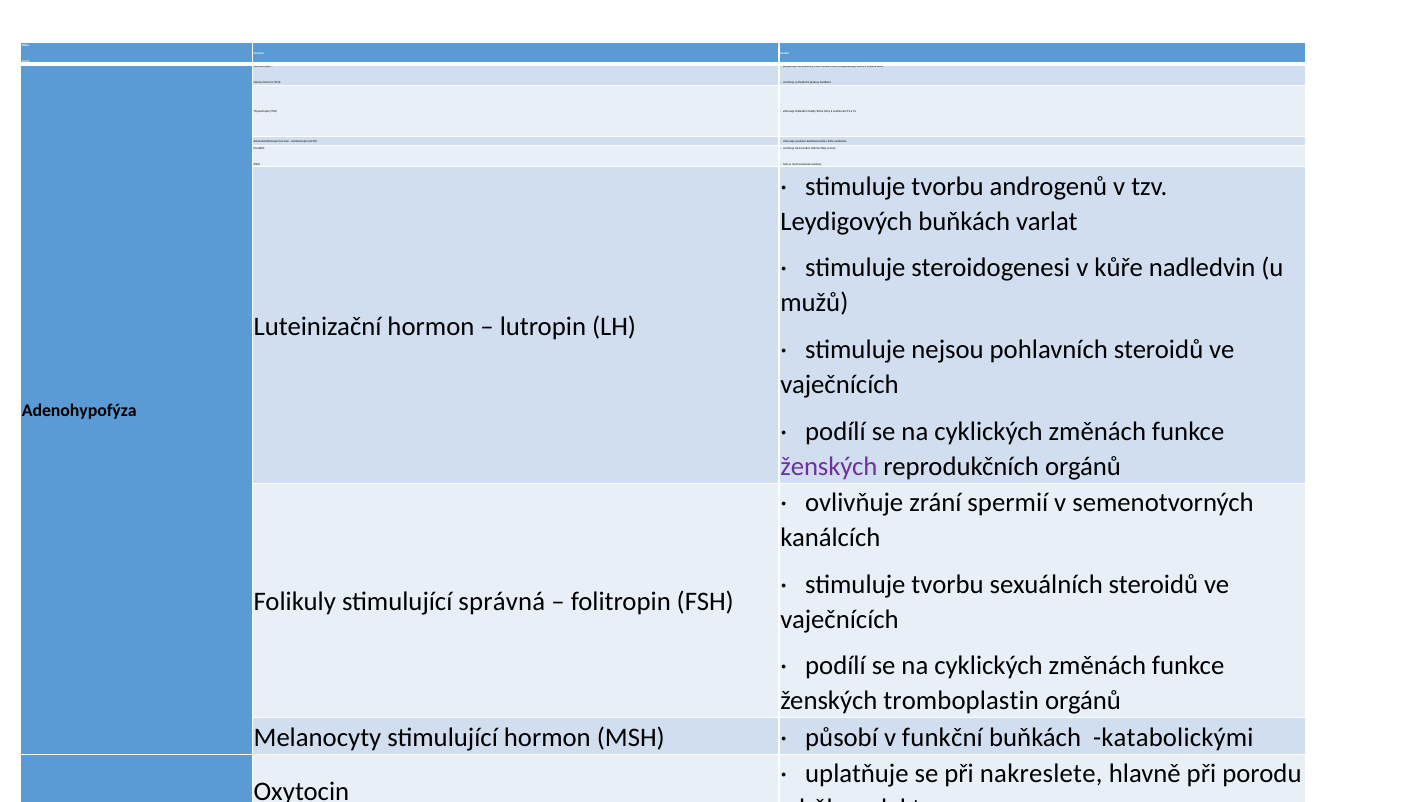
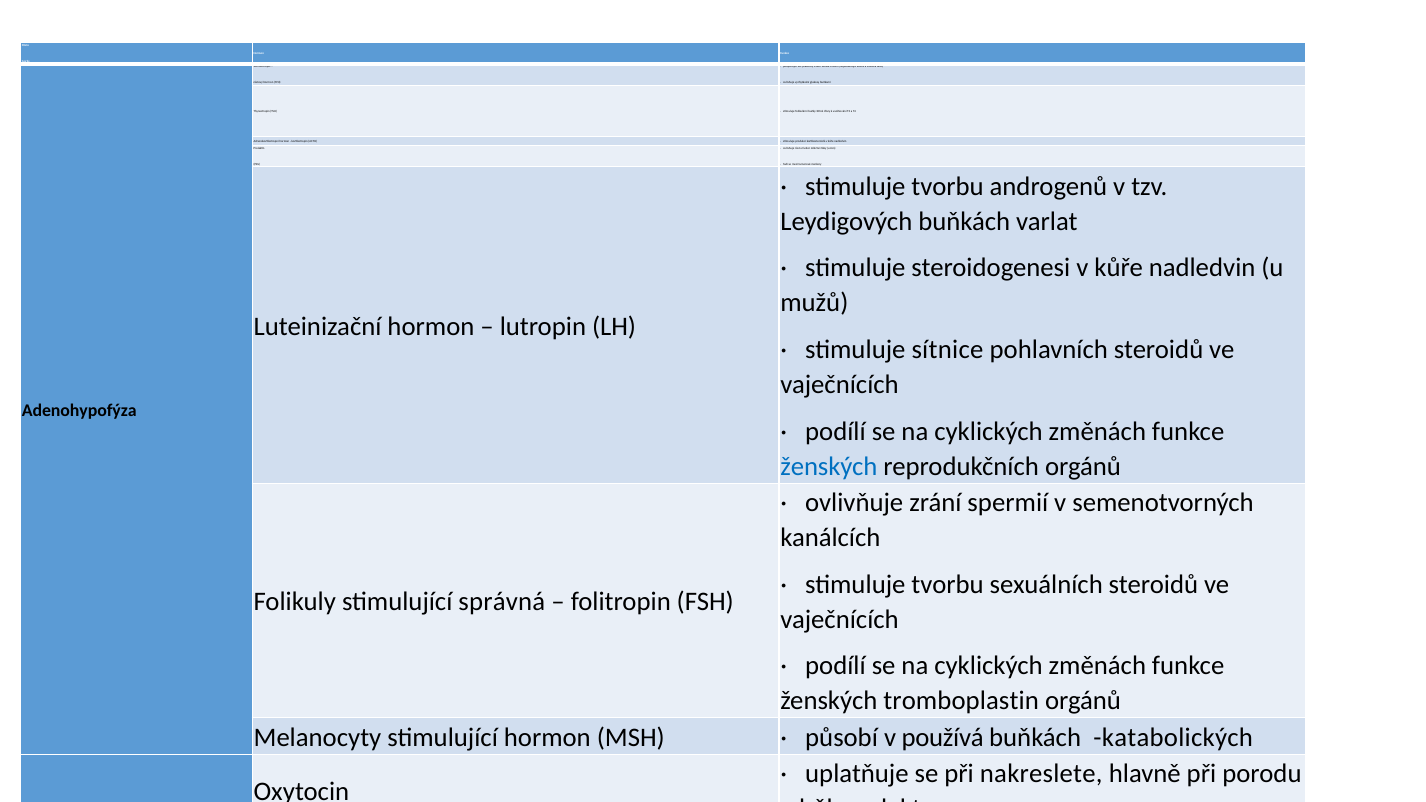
nejsou: nejsou -> sítnice (947, 350)
ženských colour: purple -> blue (829, 466)
funkční: funkční -> používá (943, 738)
katabolickými: katabolickými -> katabolických (1173, 738)
